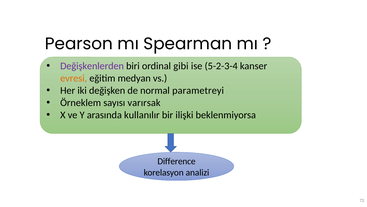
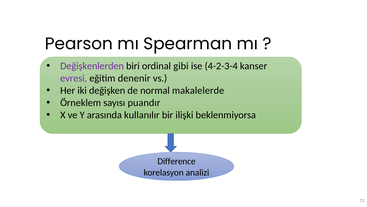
5-2-3-4: 5-2-3-4 -> 4-2-3-4 (221, 66)
evresi colour: orange -> purple (74, 78)
medyan: medyan -> denenir (134, 78)
parametreyi: parametreyi -> makalelerde (198, 90)
varırsak: varırsak -> puandır (144, 102)
